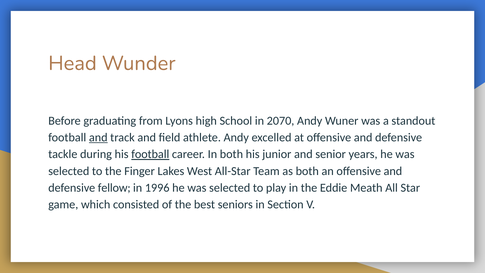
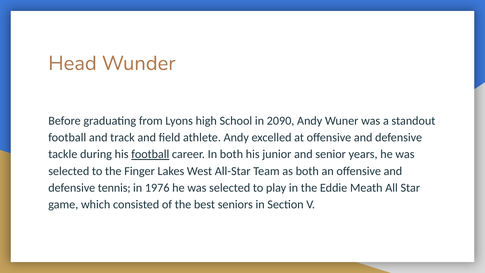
2070: 2070 -> 2090 (281, 121)
and underline: present -> none (98, 137)
fellow: fellow -> tennis (114, 188)
1996: 1996 -> 1976 (157, 188)
